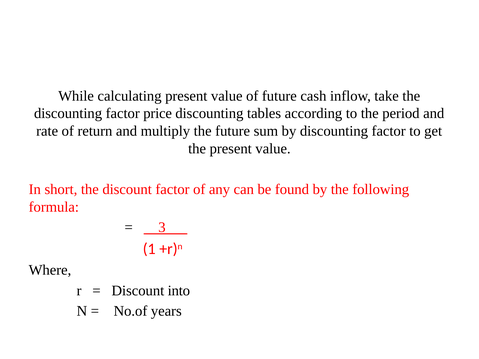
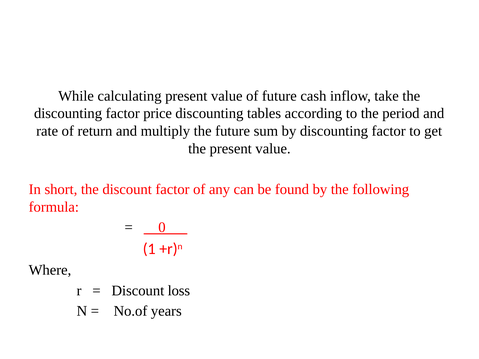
3: 3 -> 0 (162, 228)
into: into -> loss (179, 291)
